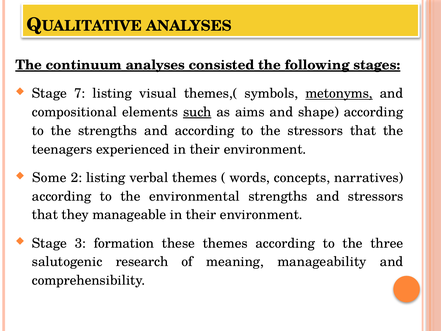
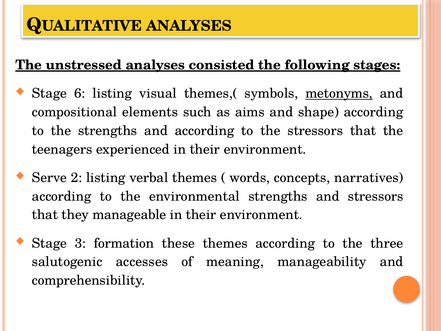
continuum: continuum -> unstressed (84, 65)
7: 7 -> 6 (80, 93)
such underline: present -> none (197, 112)
Some: Some -> Serve (49, 178)
research: research -> accesses (142, 262)
